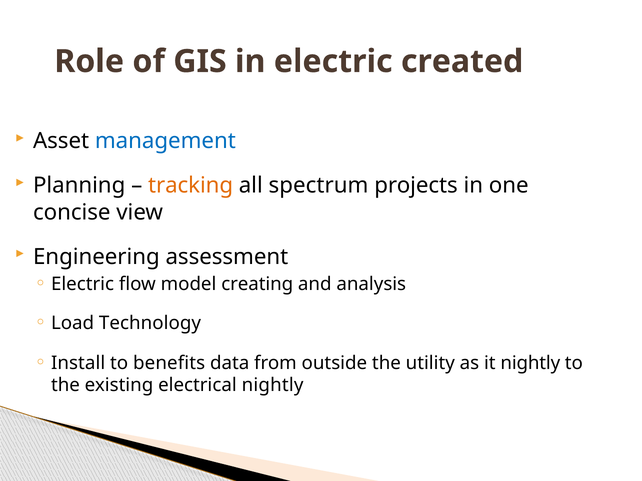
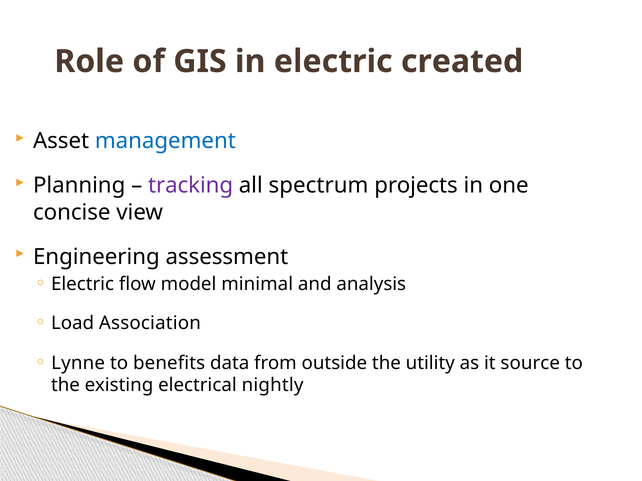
tracking colour: orange -> purple (191, 186)
creating: creating -> minimal (257, 284)
Technology: Technology -> Association (150, 323)
Install: Install -> Lynne (78, 363)
it nightly: nightly -> source (530, 363)
